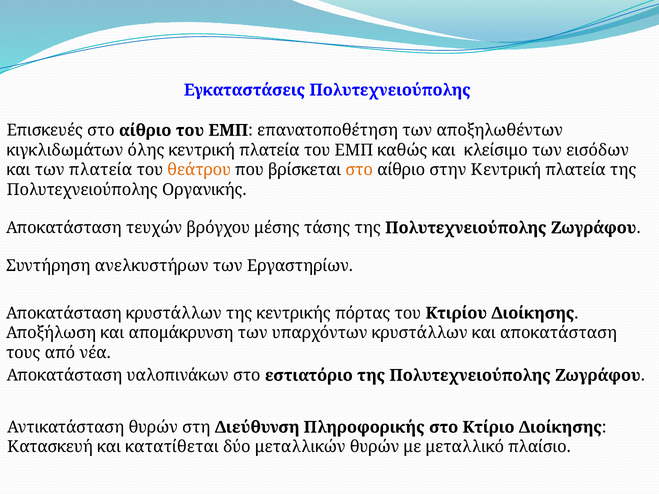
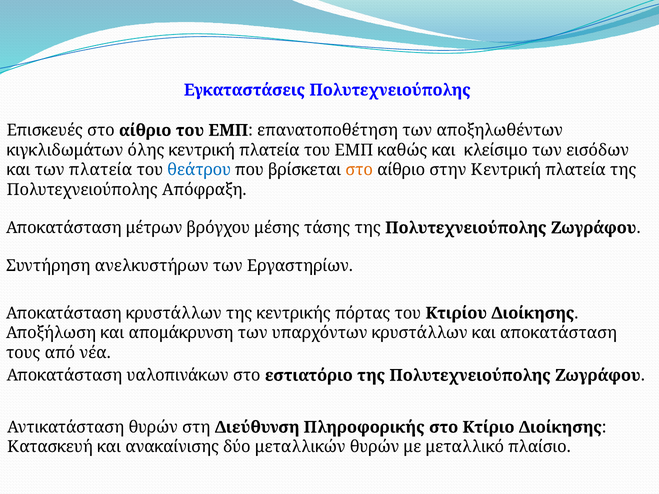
θεάτρου colour: orange -> blue (199, 170)
Οργανικής: Οργανικής -> Απόφραξη (204, 190)
τευχών: τευχών -> μέτρων (154, 228)
κατατίθεται: κατατίθεται -> ανακαίνισης (172, 447)
